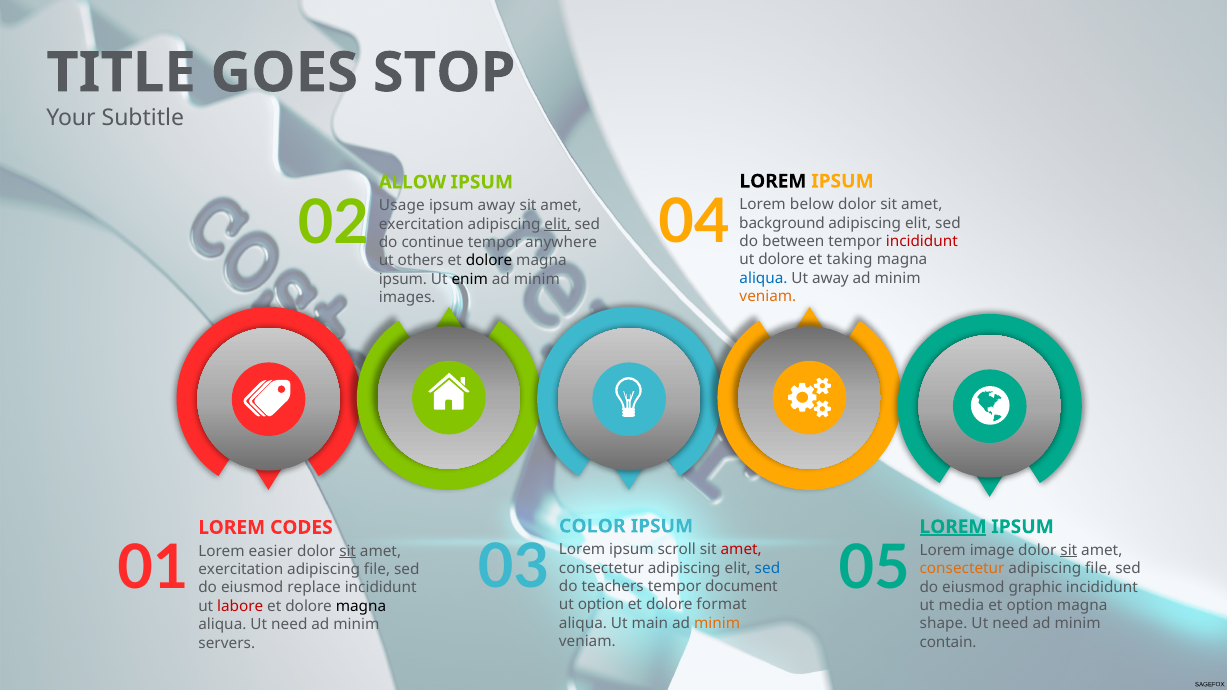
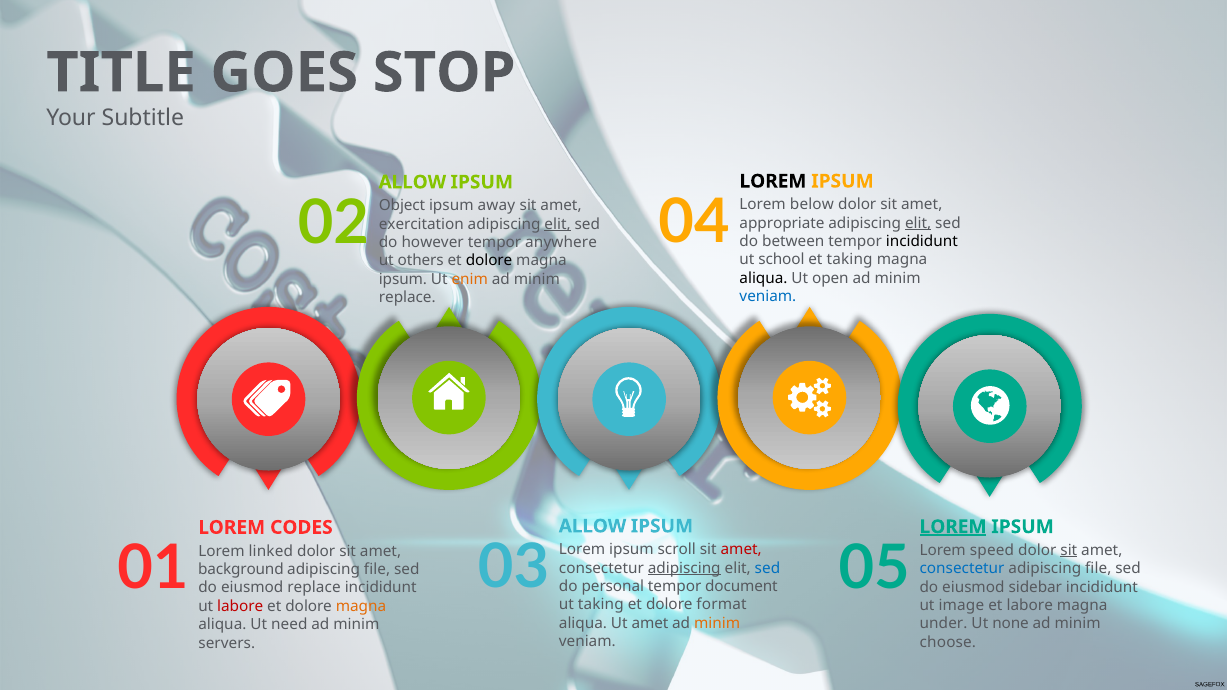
Usage: Usage -> Object (402, 206)
background: background -> appropriate (782, 223)
elit underline: none -> present (918, 223)
incididunt colour: red -> black (922, 242)
continue: continue -> however (433, 243)
ut dolore: dolore -> school (781, 260)
aliqua colour: blue -> black (764, 278)
Ut away: away -> open (830, 278)
enim colour: black -> orange (470, 279)
veniam colour: orange -> blue (768, 297)
images: images -> replace (407, 298)
COLOR: COLOR -> ALLOW (592, 526)
image: image -> speed (992, 550)
easier: easier -> linked (271, 551)
sit underline: present -> none (348, 551)
adipiscing underline: none -> present (684, 568)
consectetur colour: orange -> blue (962, 569)
exercitation: exercitation -> background (241, 570)
teachers: teachers -> personal (613, 587)
graphic: graphic -> sidebar (1035, 587)
ut option: option -> taking (601, 605)
media: media -> image (961, 606)
et option: option -> labore (1030, 606)
magna colour: black -> orange (361, 606)
Ut main: main -> amet (650, 623)
shape: shape -> under (944, 624)
need: need -> none (1011, 624)
contain: contain -> choose (948, 642)
